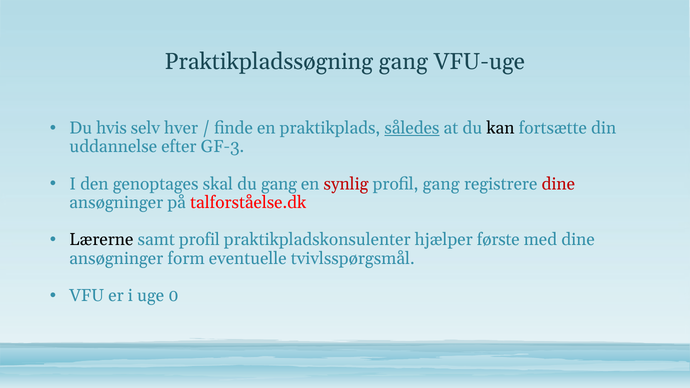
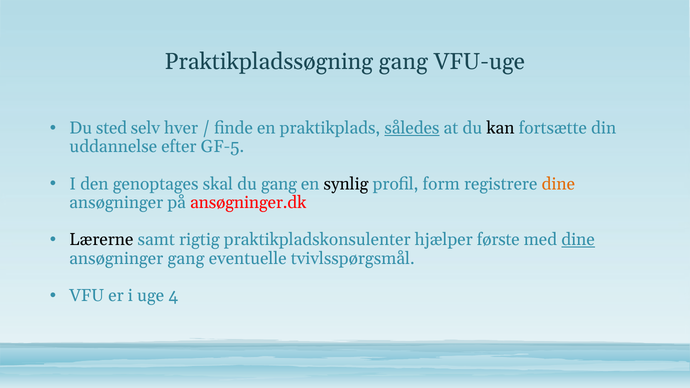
hvis: hvis -> sted (112, 128)
GF-3: GF-3 -> GF-5 (222, 147)
synlig colour: red -> black (346, 184)
profil gang: gang -> form (441, 184)
dine colour: red -> orange (558, 184)
talforståelse.dk: talforståelse.dk -> ansøgninger.dk (248, 203)
samt profil: profil -> rigtig (199, 240)
dine underline: none -> present (578, 240)
ansøgninger form: form -> gang (186, 258)
0: 0 -> 4 (173, 296)
